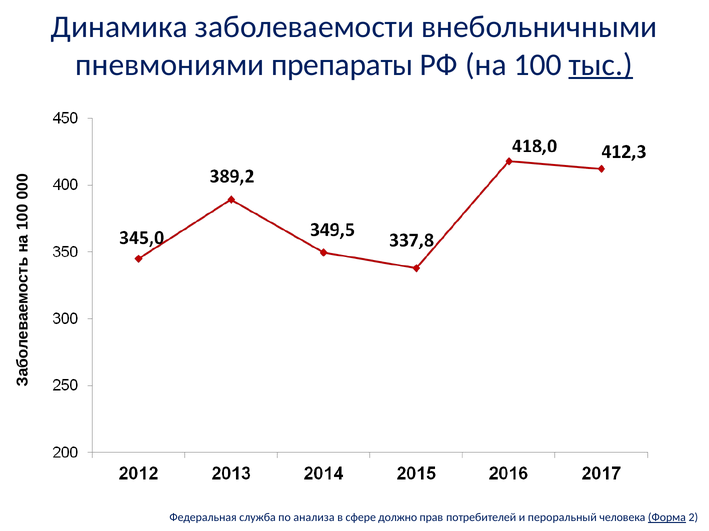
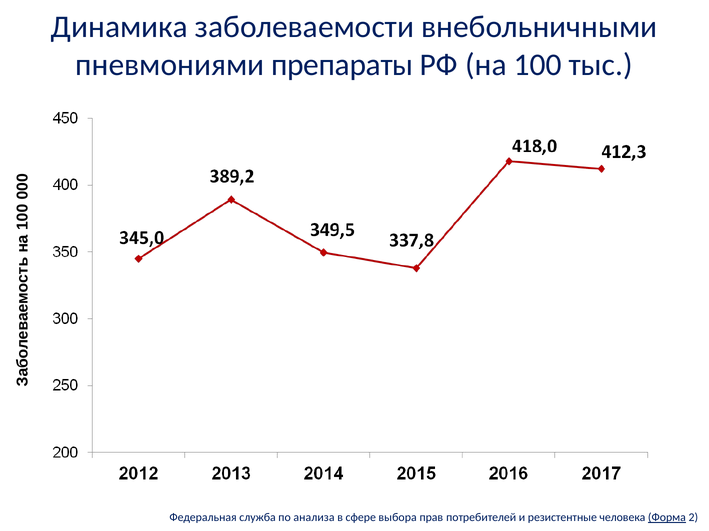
тыс underline: present -> none (601, 65)
должно: должно -> выбора (398, 518)
пероральный: пероральный -> резистентные (562, 518)
